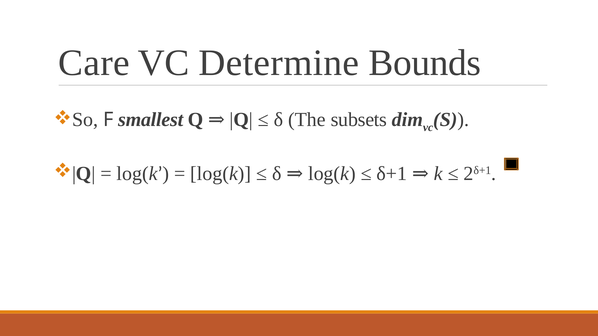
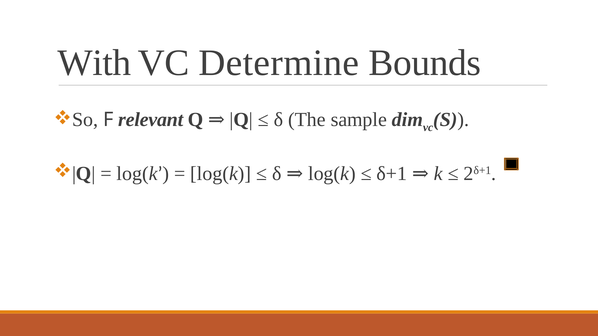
Care: Care -> With (94, 63)
smallest: smallest -> relevant (151, 120)
subsets: subsets -> sample (359, 120)
